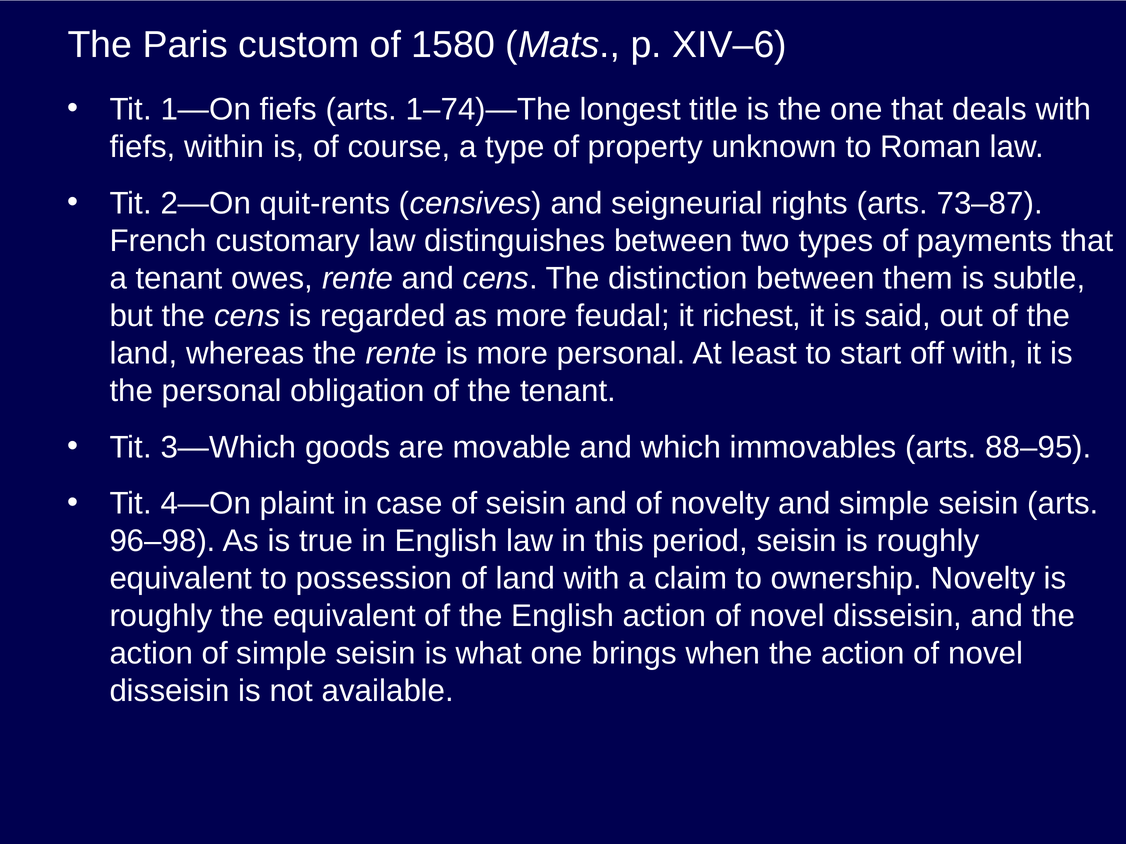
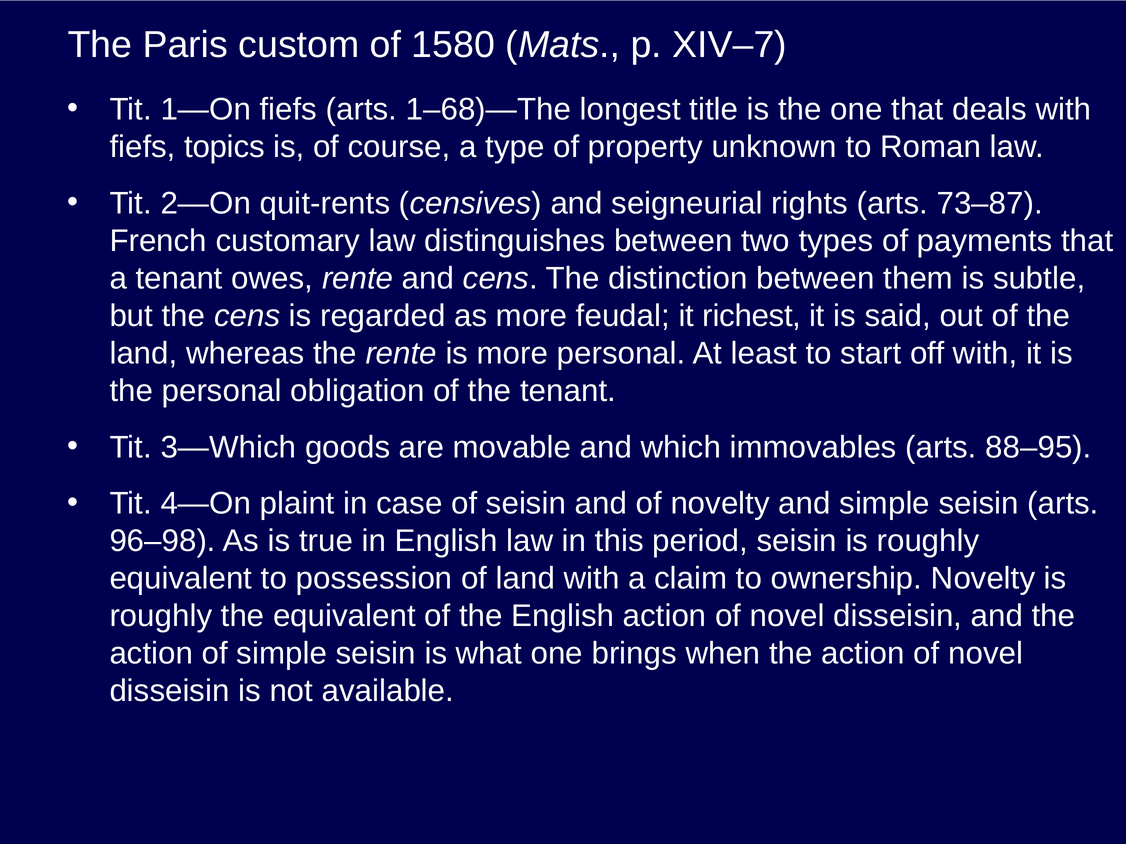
XIV–6: XIV–6 -> XIV–7 (730, 45)
1–74)—The: 1–74)—The -> 1–68)—The (488, 109)
within: within -> topics (225, 147)
